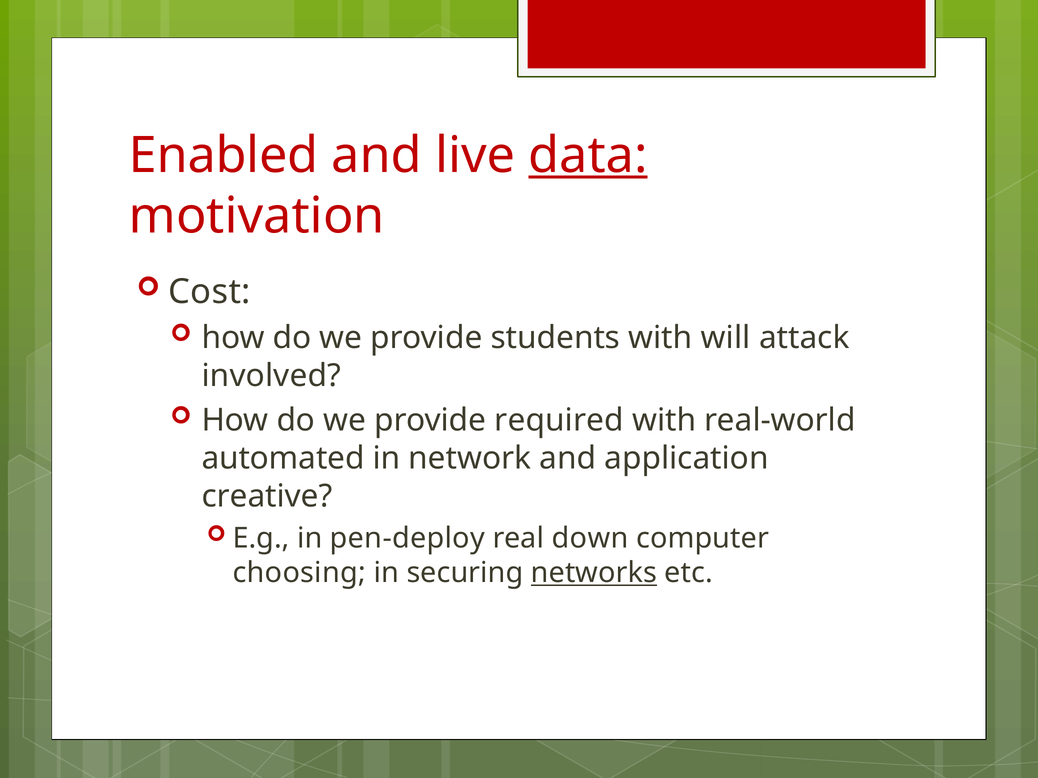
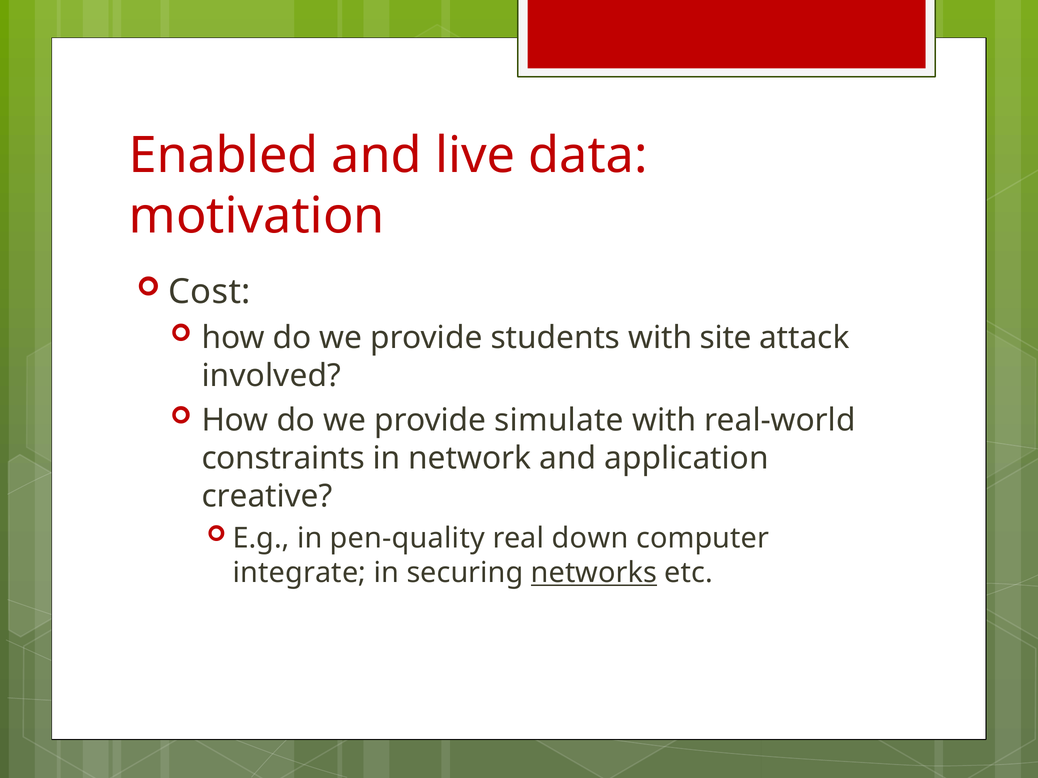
data underline: present -> none (588, 156)
will: will -> site (726, 338)
required: required -> simulate (559, 421)
automated: automated -> constraints (283, 459)
pen-deploy: pen-deploy -> pen-quality (407, 538)
choosing: choosing -> integrate (299, 573)
